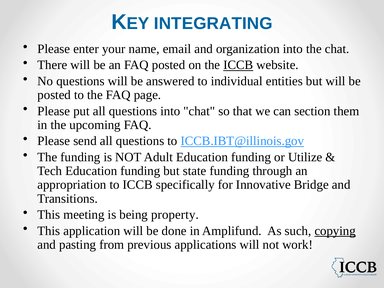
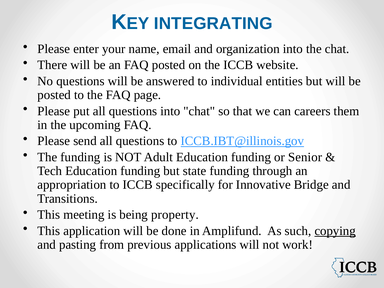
ICCB underline: present -> none (238, 65)
section: section -> careers (312, 111)
Utilize: Utilize -> Senior (305, 157)
